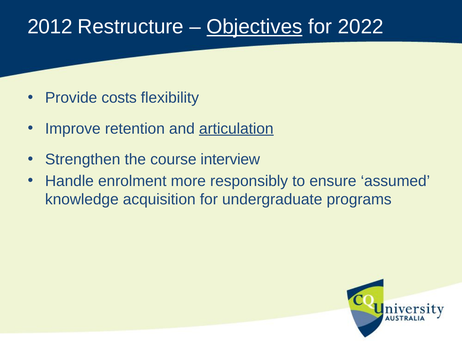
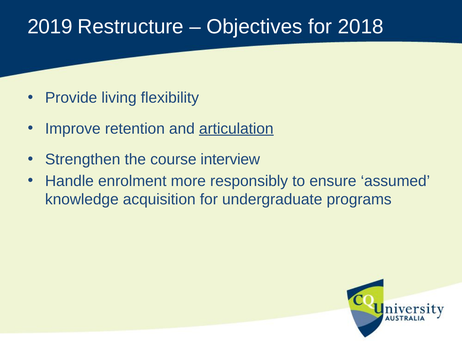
2012: 2012 -> 2019 (50, 27)
Objectives underline: present -> none (255, 27)
2022: 2022 -> 2018 (361, 27)
costs: costs -> living (119, 98)
